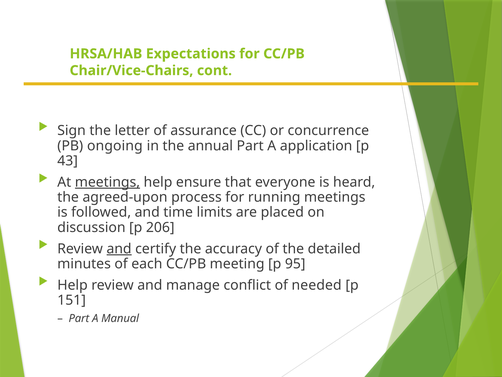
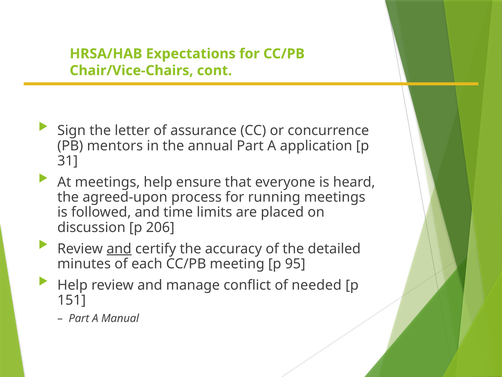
ongoing: ongoing -> mentors (115, 146)
43: 43 -> 31 (68, 161)
meetings underline: present -> none (107, 182)
